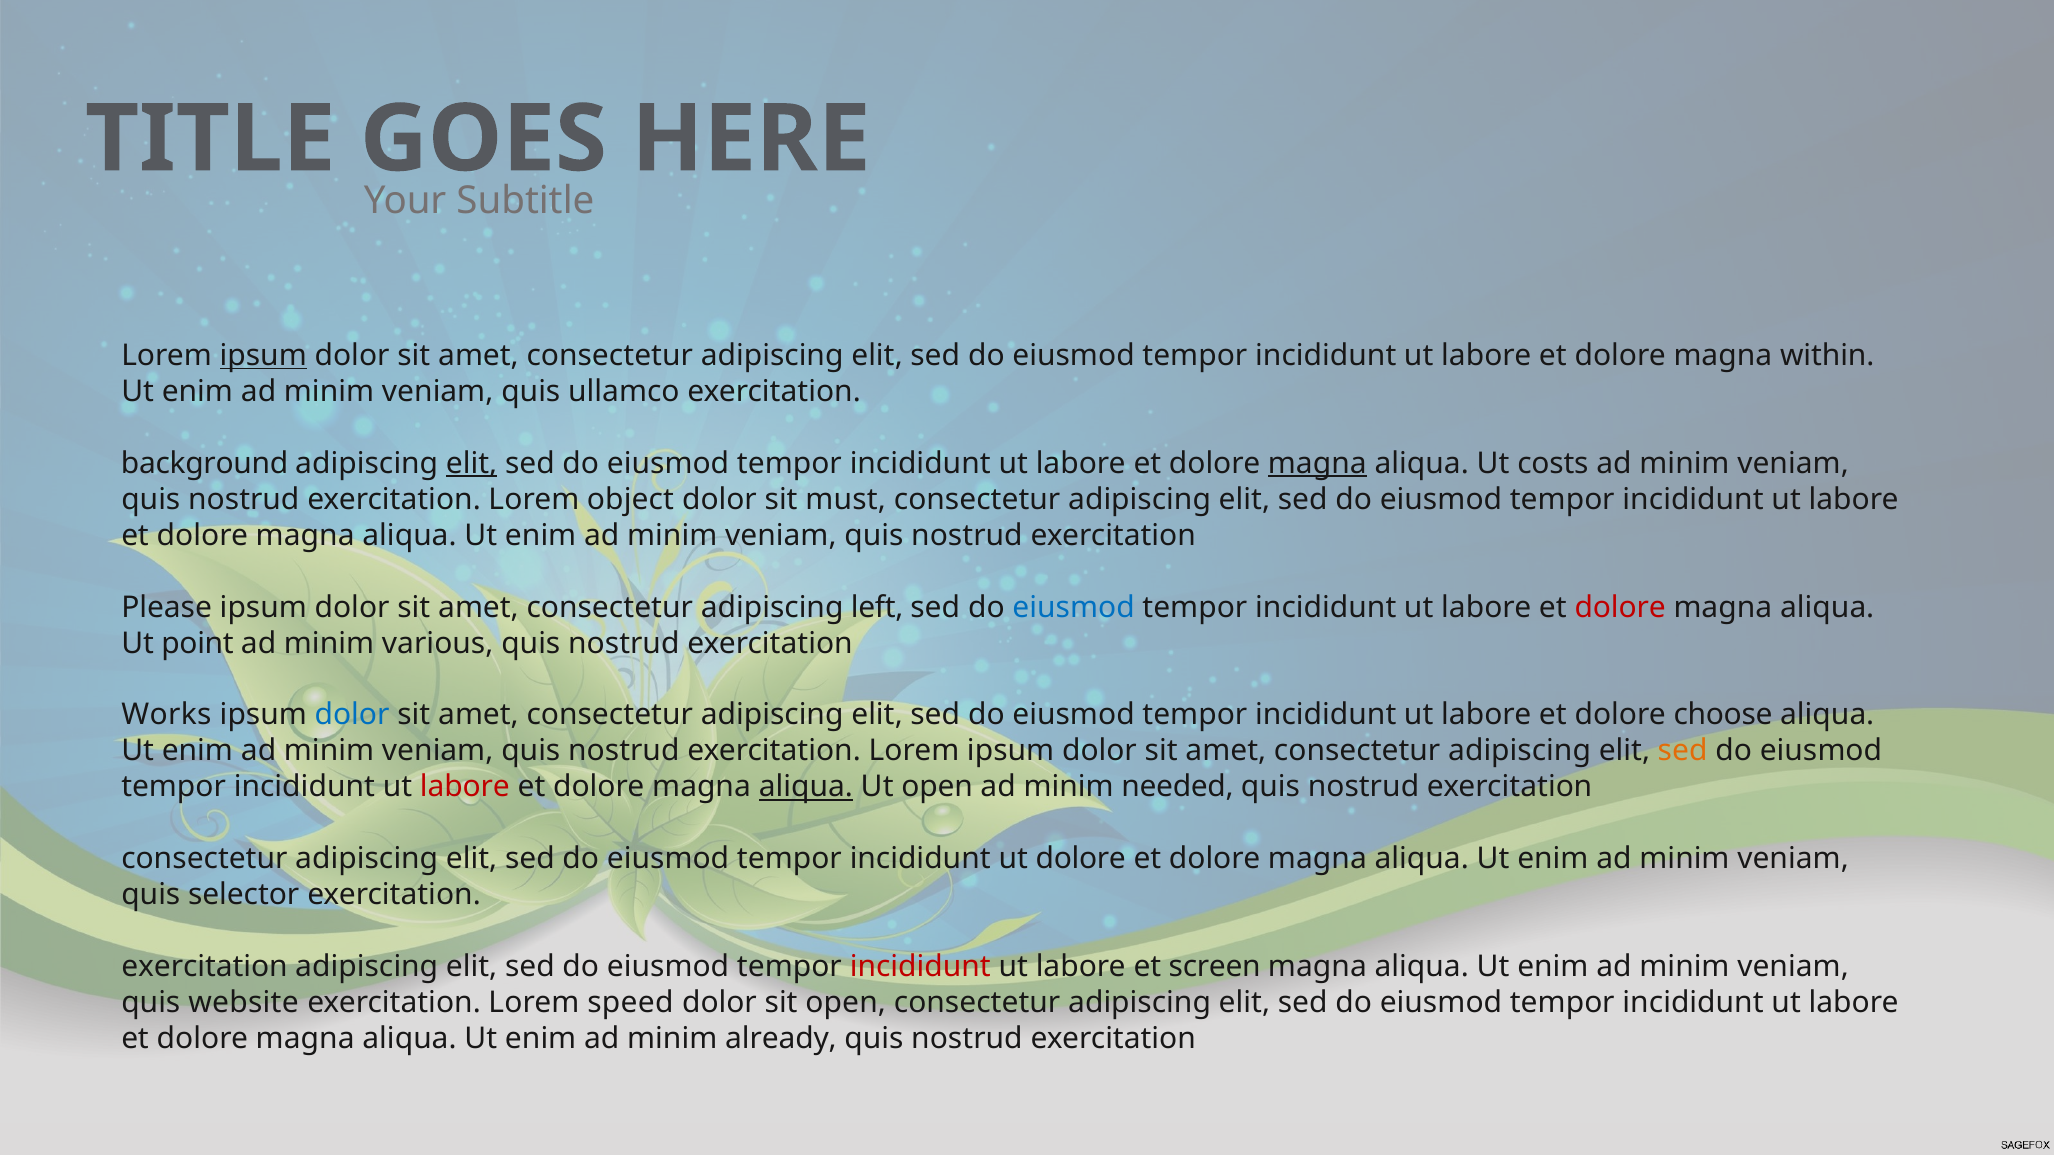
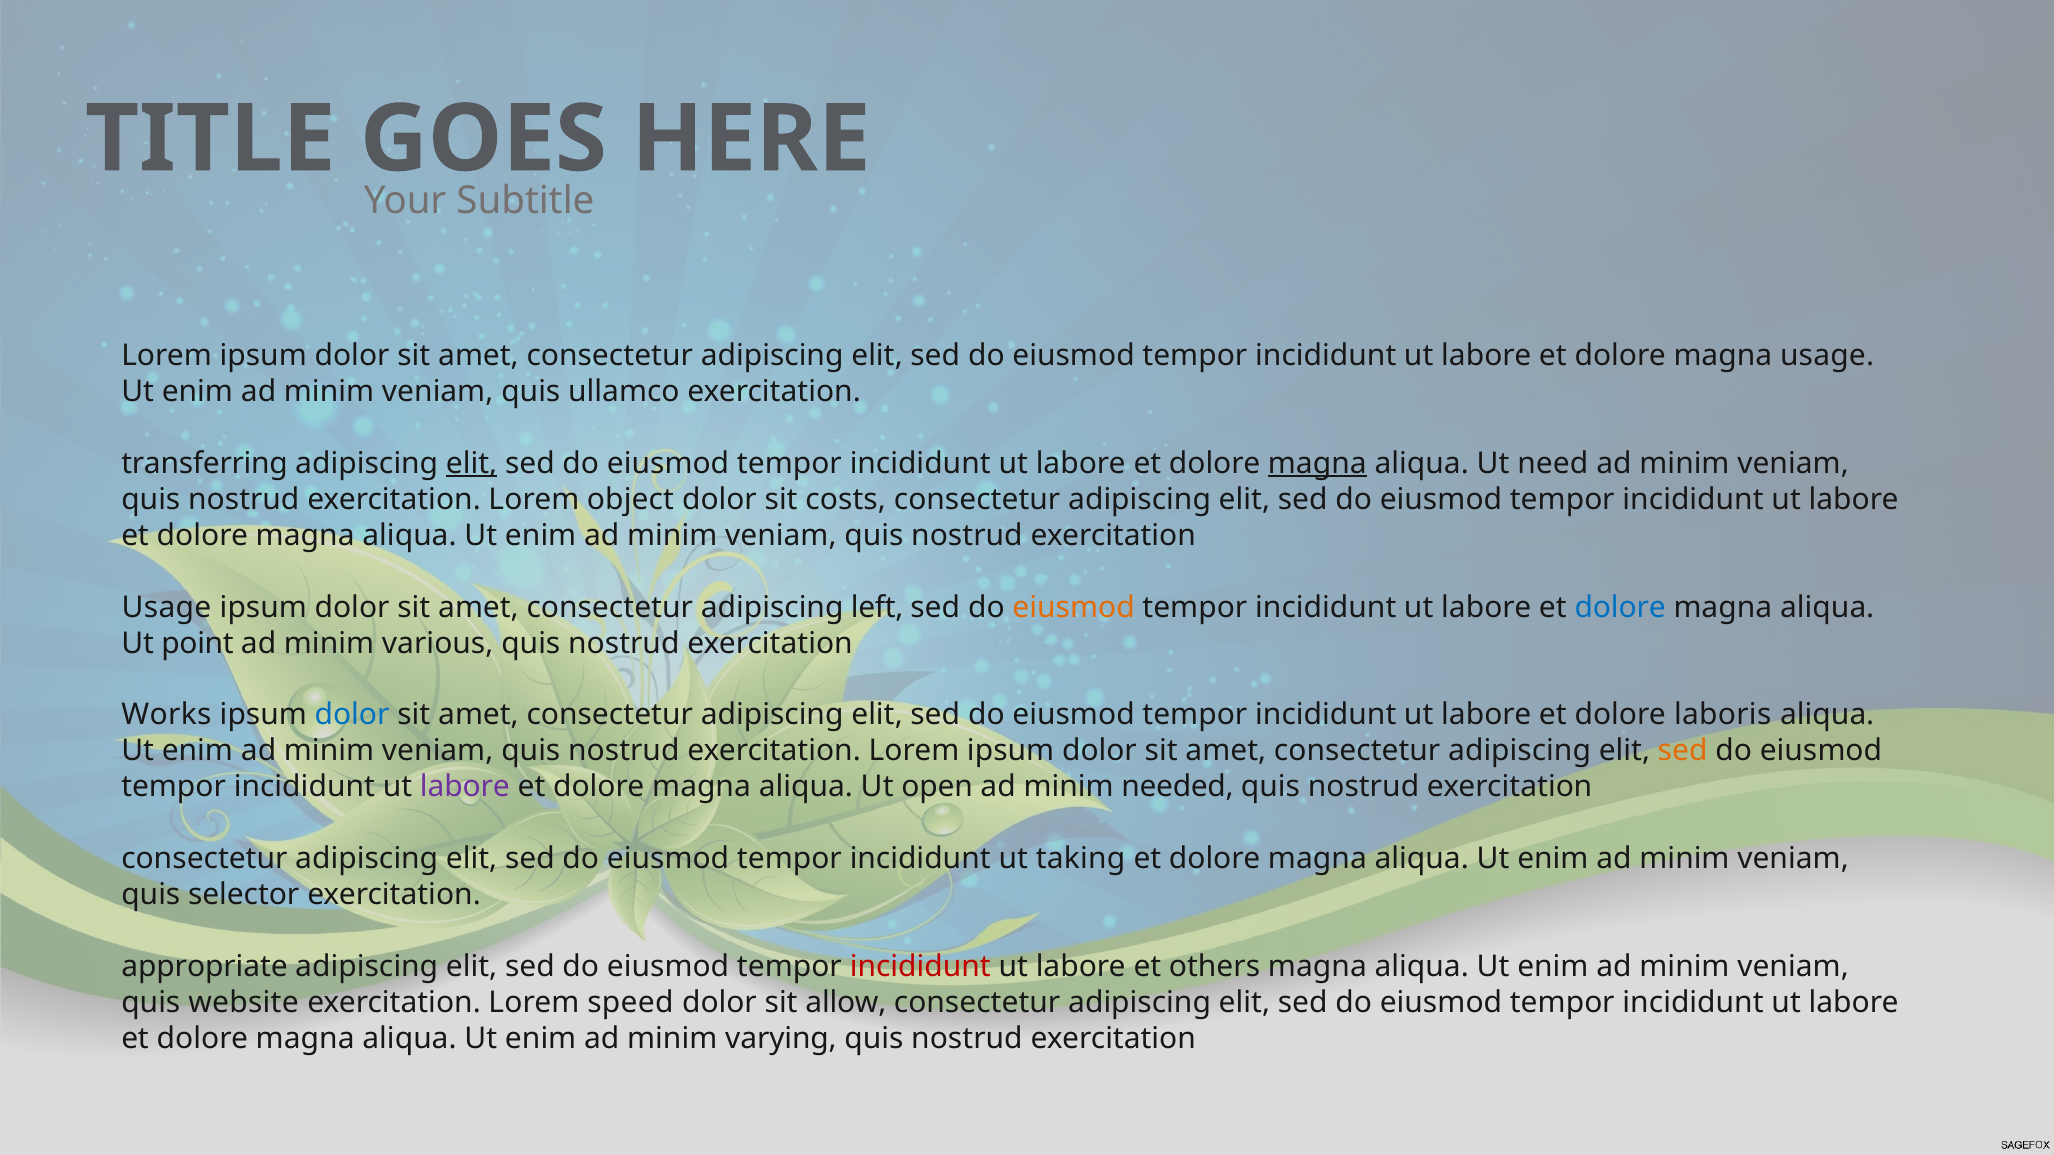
ipsum underline: present -> none (263, 356)
magna within: within -> usage (1827, 356)
background: background -> transferring (205, 464)
costs: costs -> need (1553, 464)
must: must -> costs (846, 500)
Please: Please -> Usage (166, 607)
eiusmod colour: blue -> orange (1074, 607)
dolore colour: red -> blue (1620, 607)
choose: choose -> laboris (1723, 715)
labore colour: red -> purple (465, 787)
aliqua underline: present -> none (806, 787)
ut dolore: dolore -> taking (1081, 859)
exercitation: exercitation -> appropriate (204, 967)
screen: screen -> others (1215, 967)
sit open: open -> allow (846, 1003)
already: already -> varying (781, 1039)
